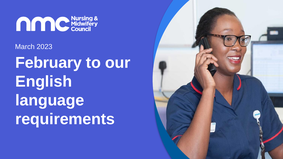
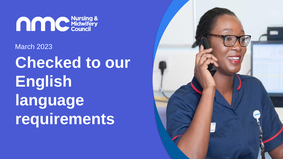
February: February -> Checked (48, 63)
